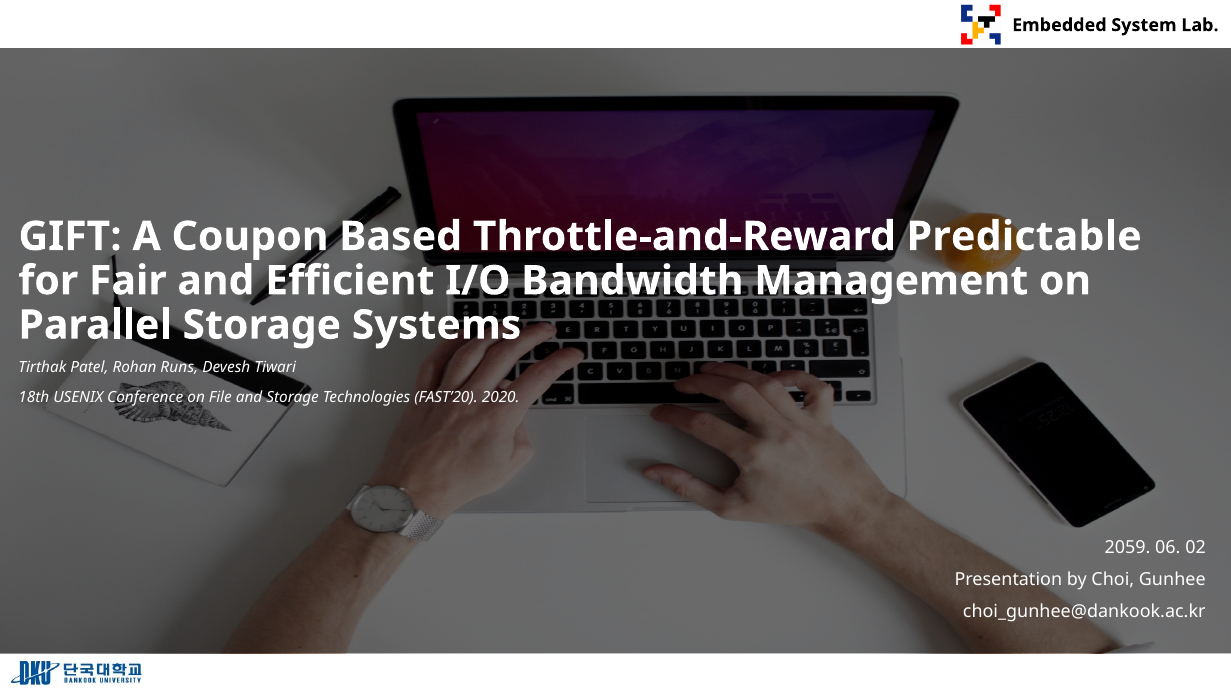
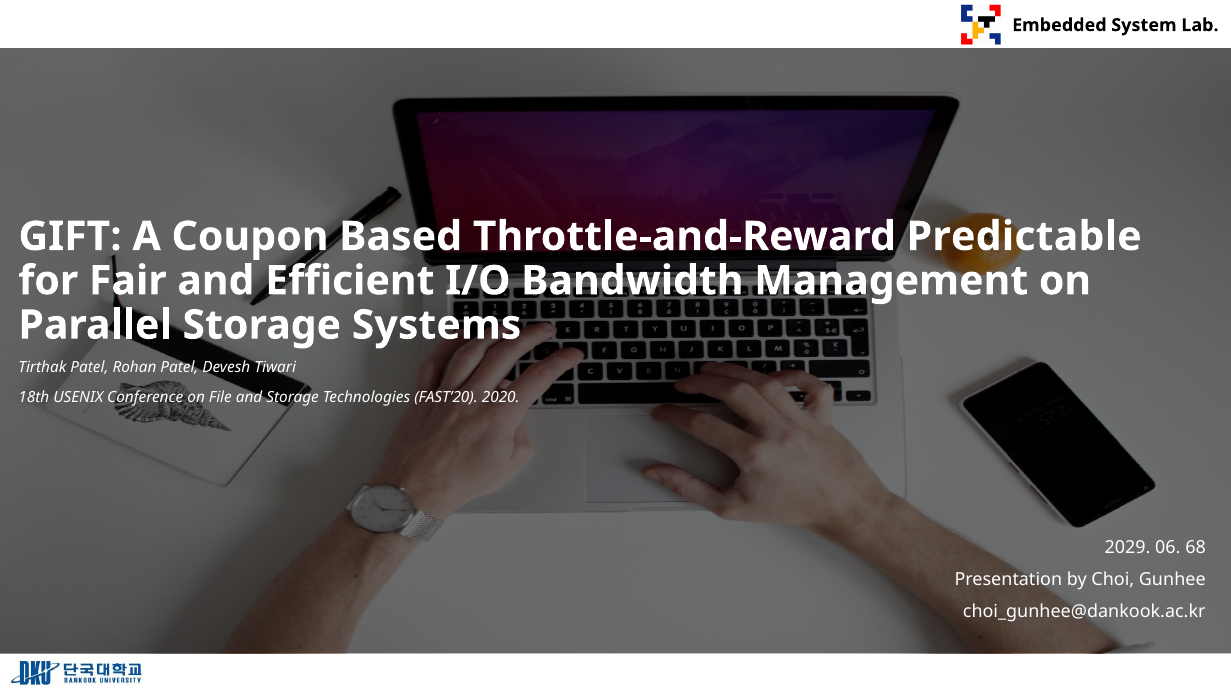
Rohan Runs: Runs -> Patel (179, 368)
2059: 2059 -> 2029 (1128, 548)
02: 02 -> 68 (1196, 548)
